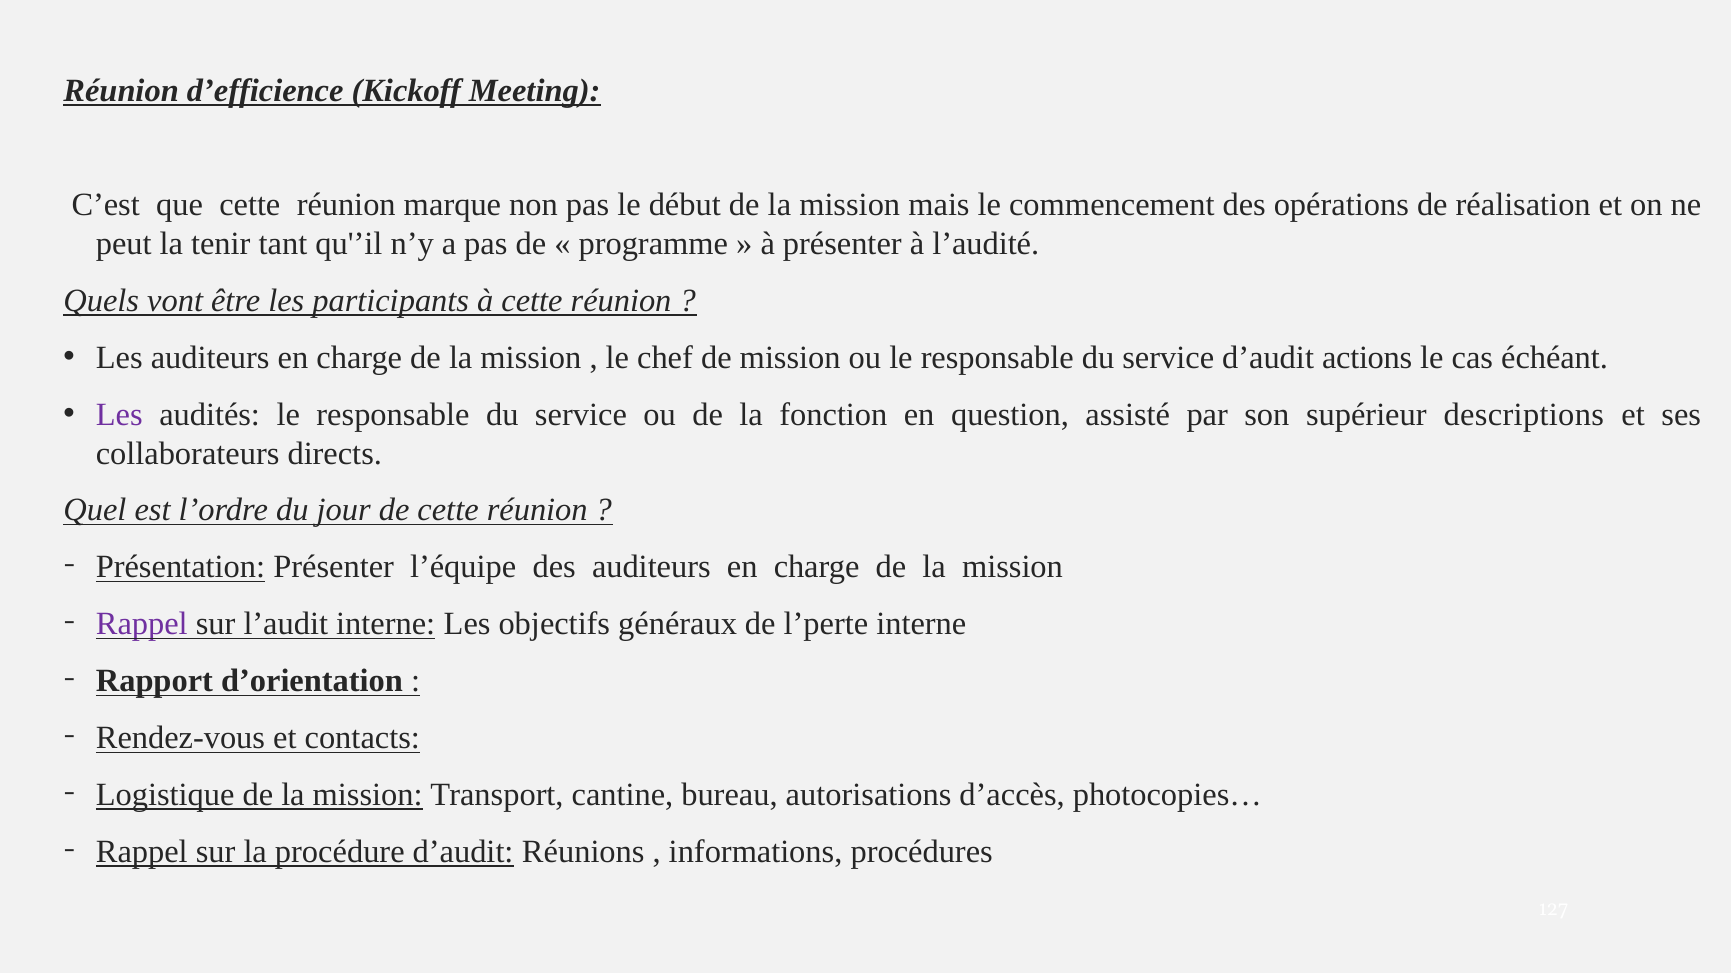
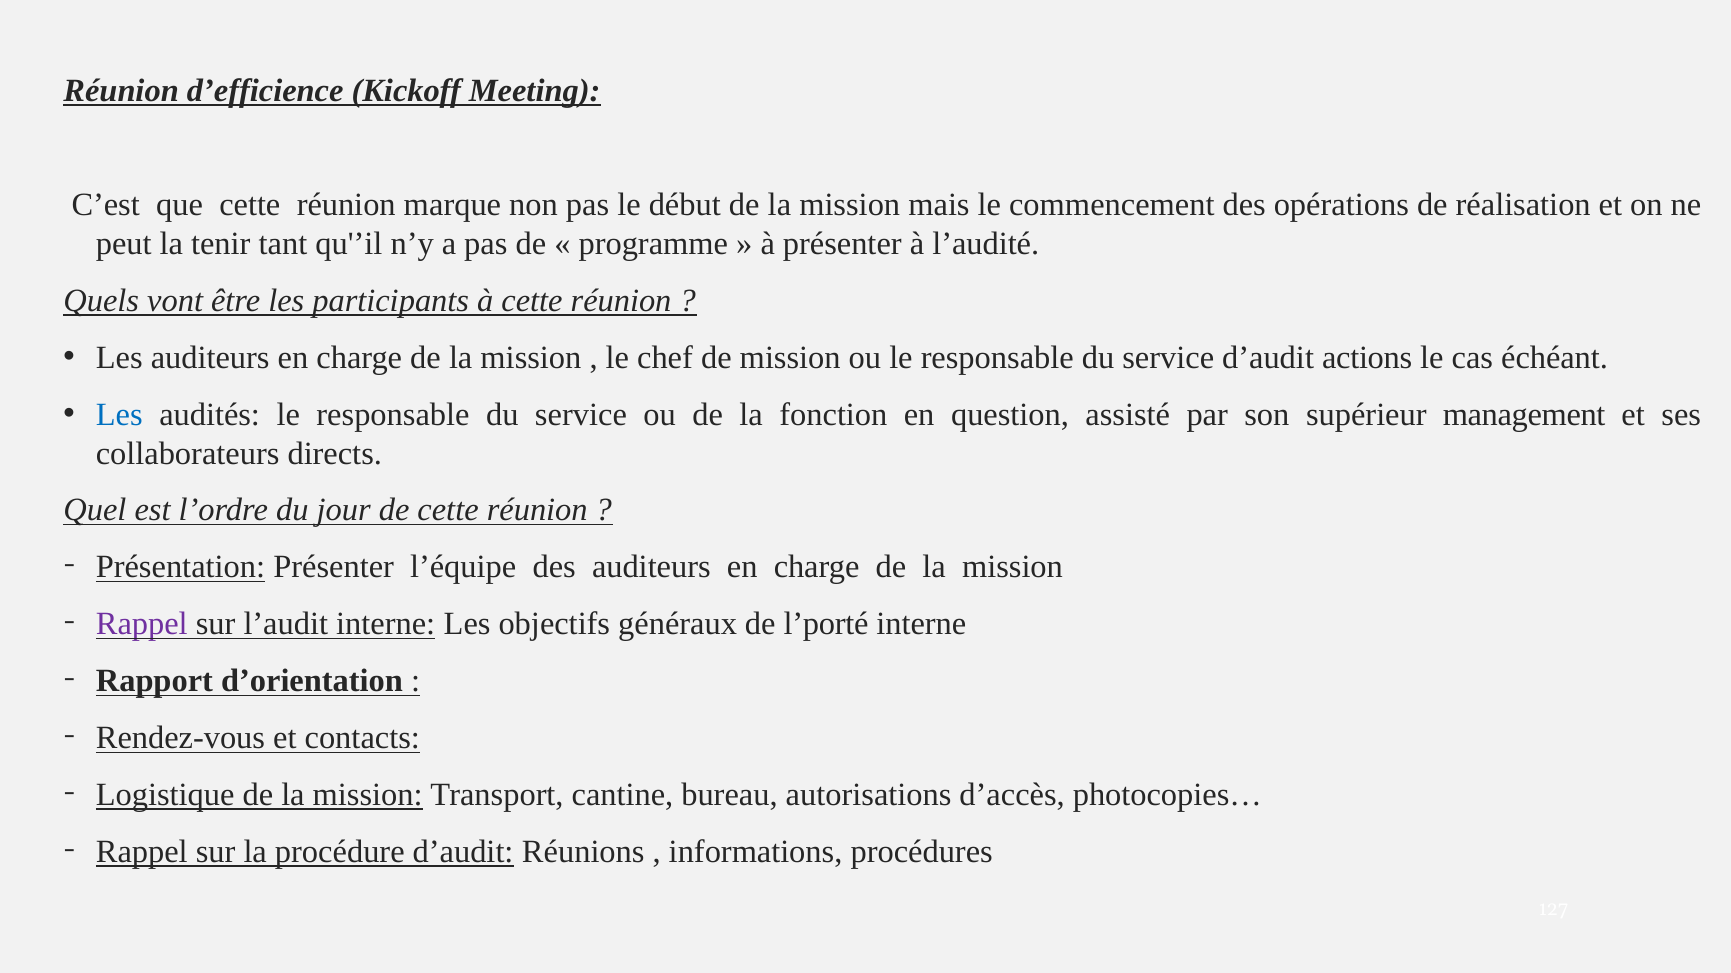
Les colour: purple -> blue (119, 415)
descriptions: descriptions -> management (1524, 415)
l’perte: l’perte -> l’porté (826, 625)
